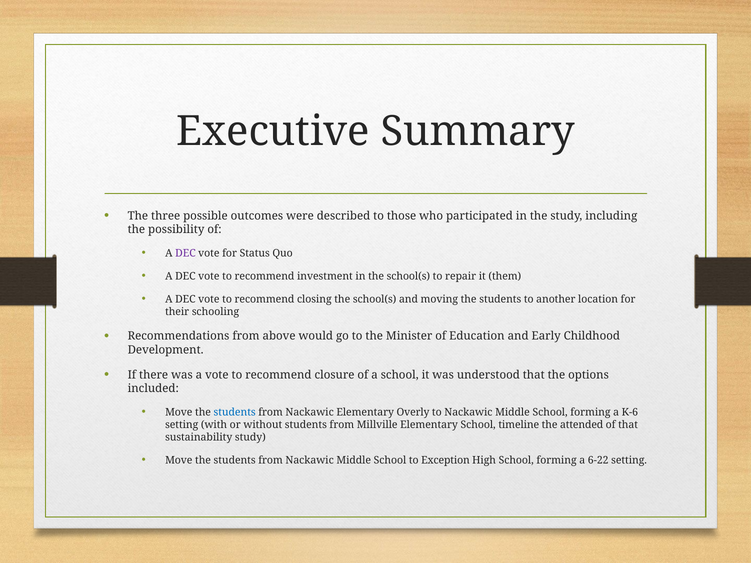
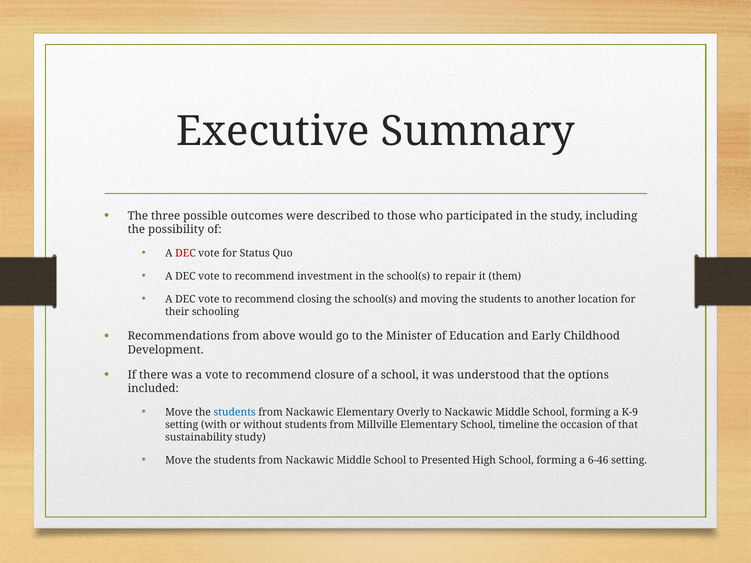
DEC colour: purple -> red (185, 253)
K-6: K-6 -> K-9 (630, 412)
attended: attended -> occasion (582, 425)
Exception: Exception -> Presented (445, 460)
6-22: 6-22 -> 6-46 (598, 460)
